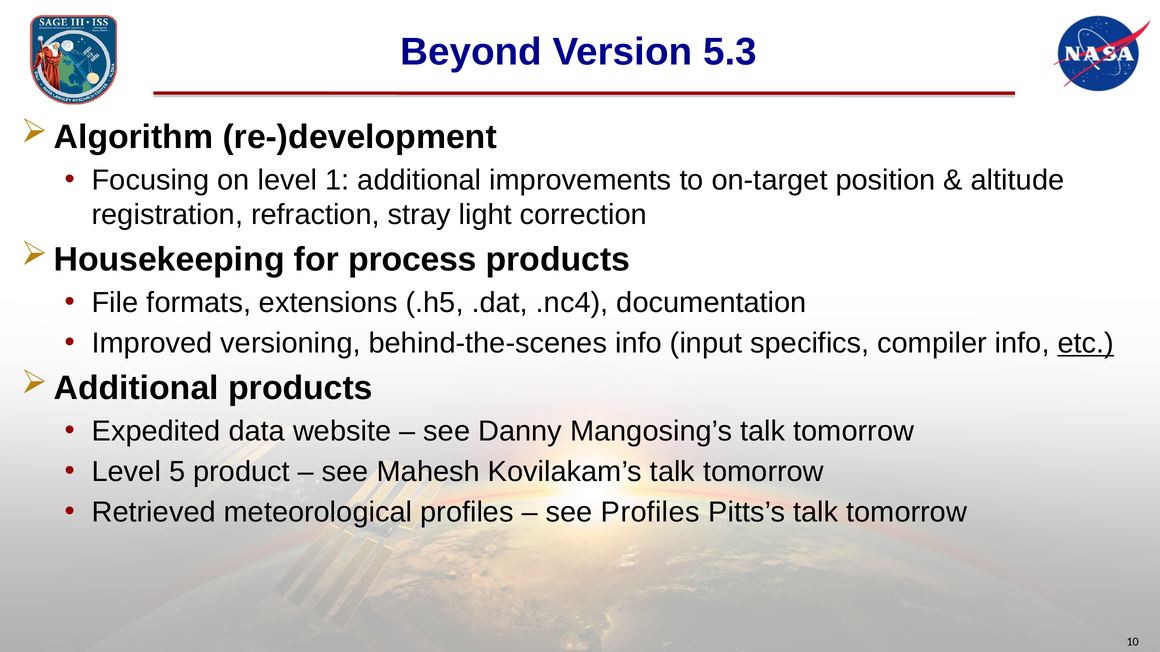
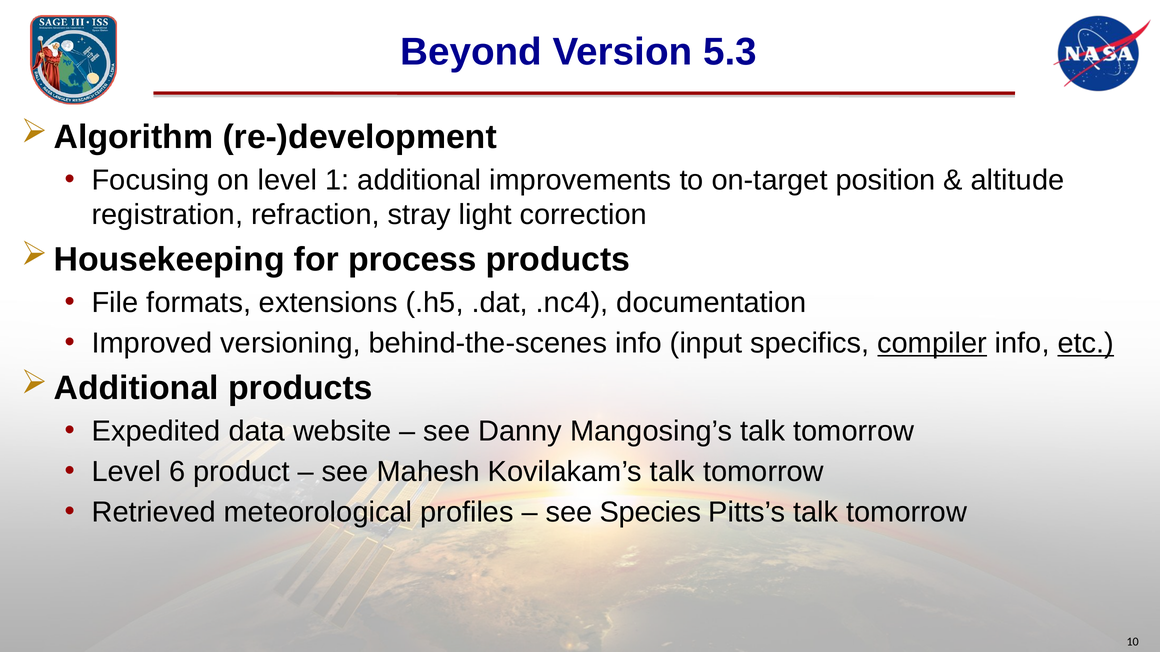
compiler underline: none -> present (932, 344)
5: 5 -> 6 (177, 472)
see Profiles: Profiles -> Species (651, 513)
